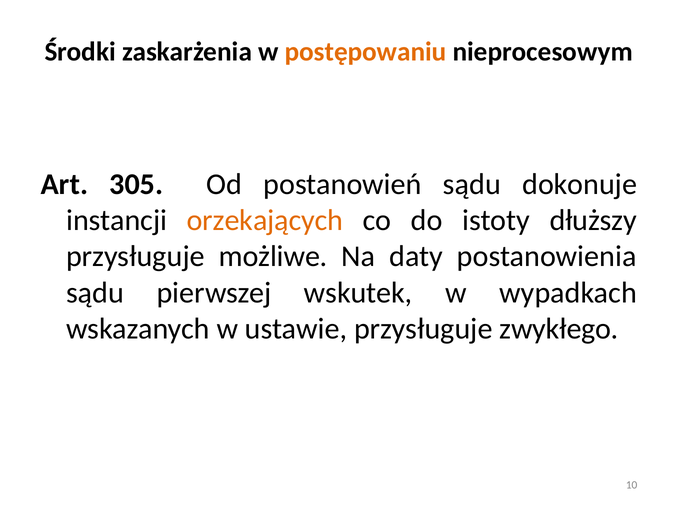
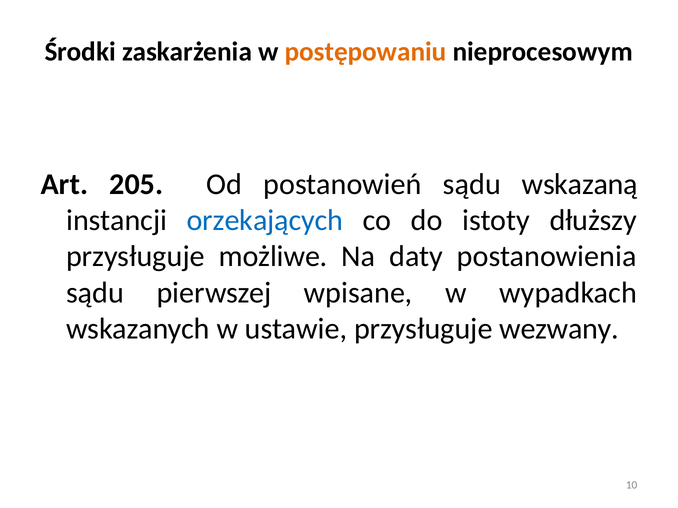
305: 305 -> 205 (136, 184)
dokonuje: dokonuje -> wskazaną (580, 184)
orzekających colour: orange -> blue (265, 221)
wskutek: wskutek -> wpisane (358, 293)
zwykłego: zwykłego -> wezwany (559, 329)
